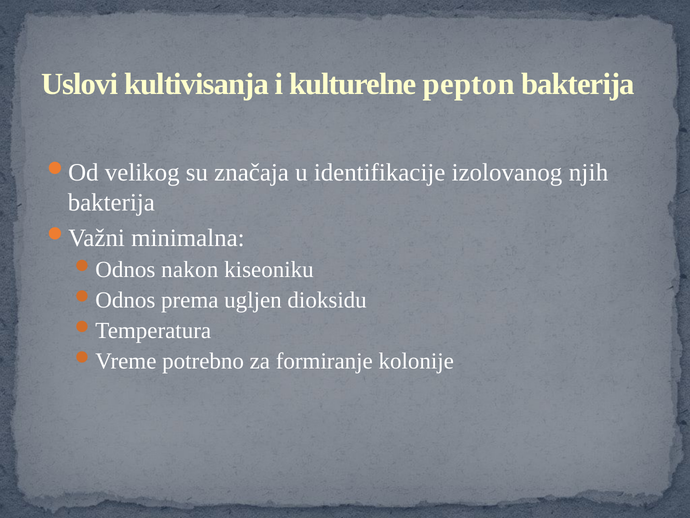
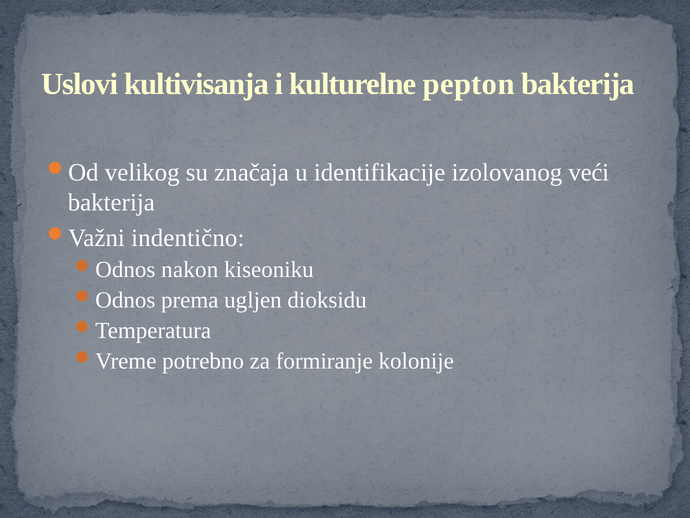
njih: njih -> veći (589, 172)
minimalna: minimalna -> indentično (188, 238)
